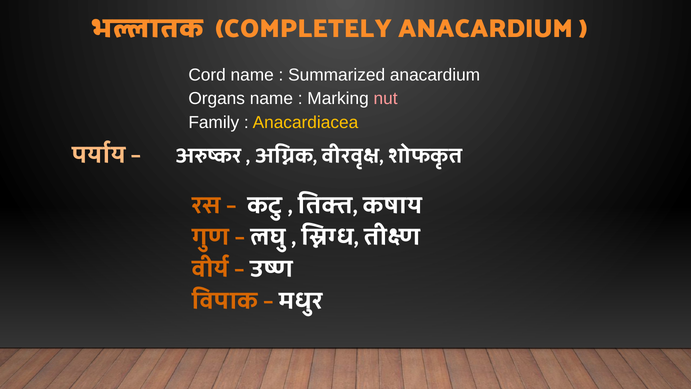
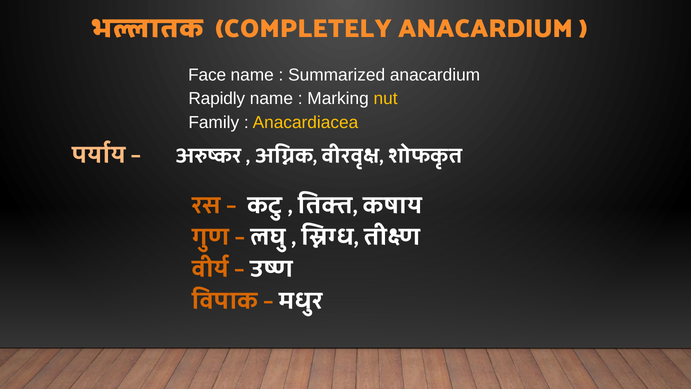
Cord: Cord -> Face (207, 75)
Organs: Organs -> Rapidly (217, 99)
nut colour: pink -> yellow (386, 99)
